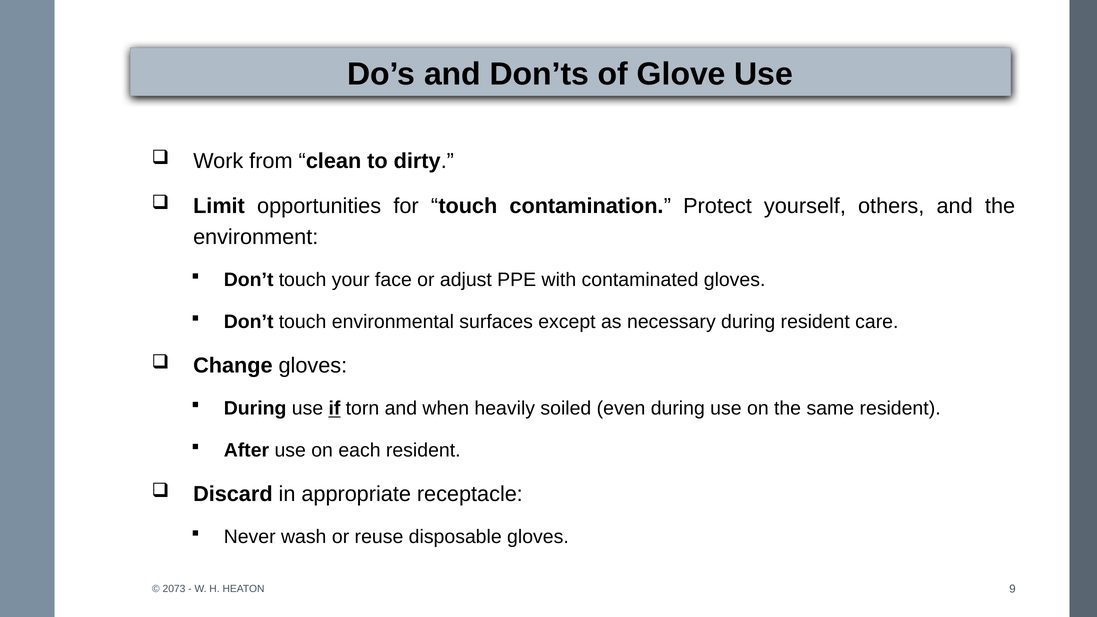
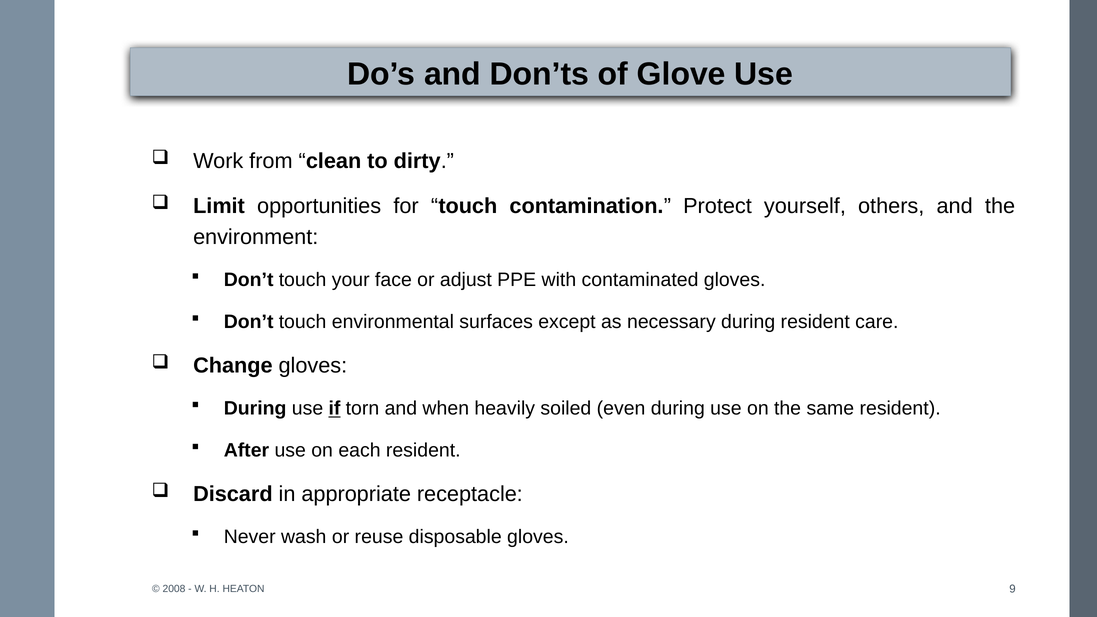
2073: 2073 -> 2008 (174, 589)
